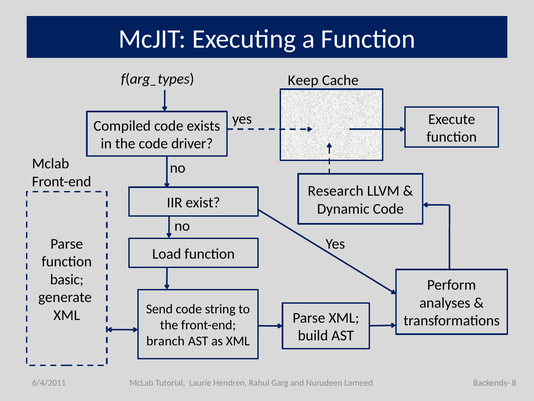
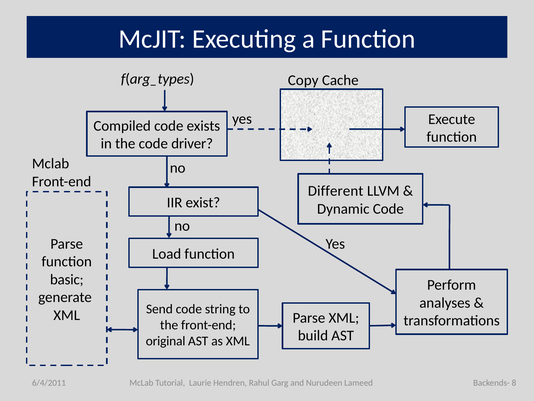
Keep: Keep -> Copy (303, 80)
Research: Research -> Different (336, 191)
branch: branch -> original (166, 341)
